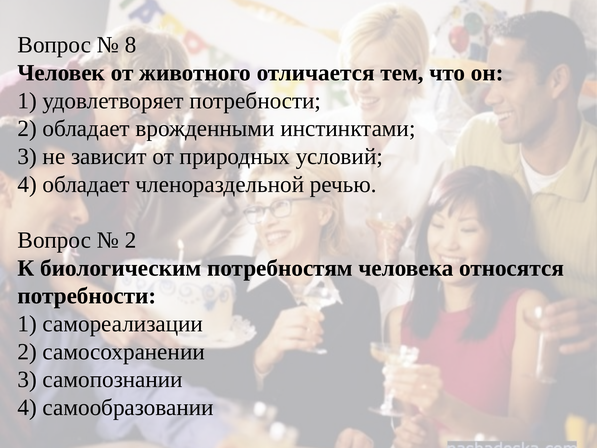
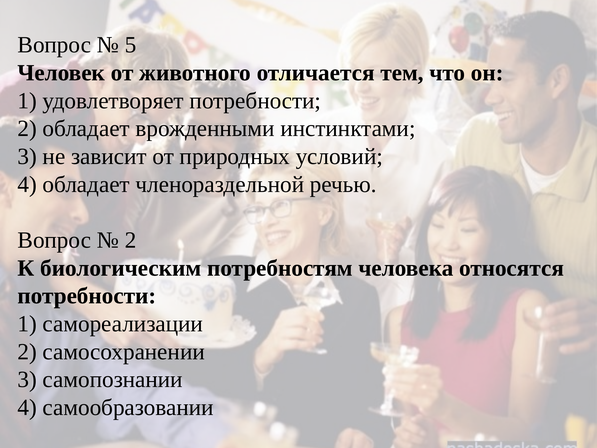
8: 8 -> 5 (130, 45)
